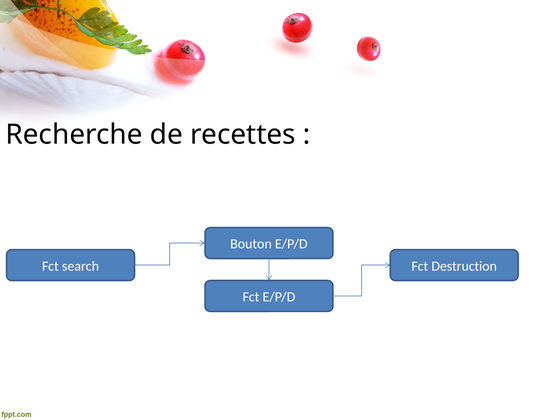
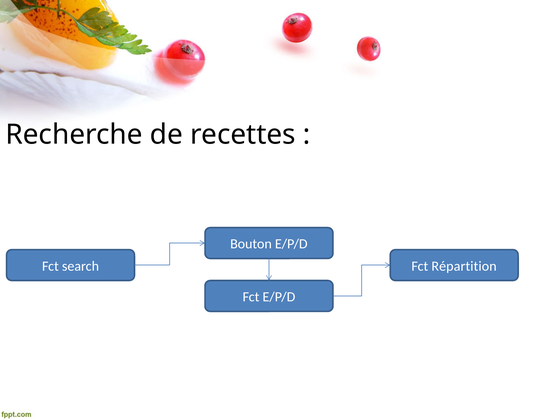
Destruction: Destruction -> Répartition (464, 266)
